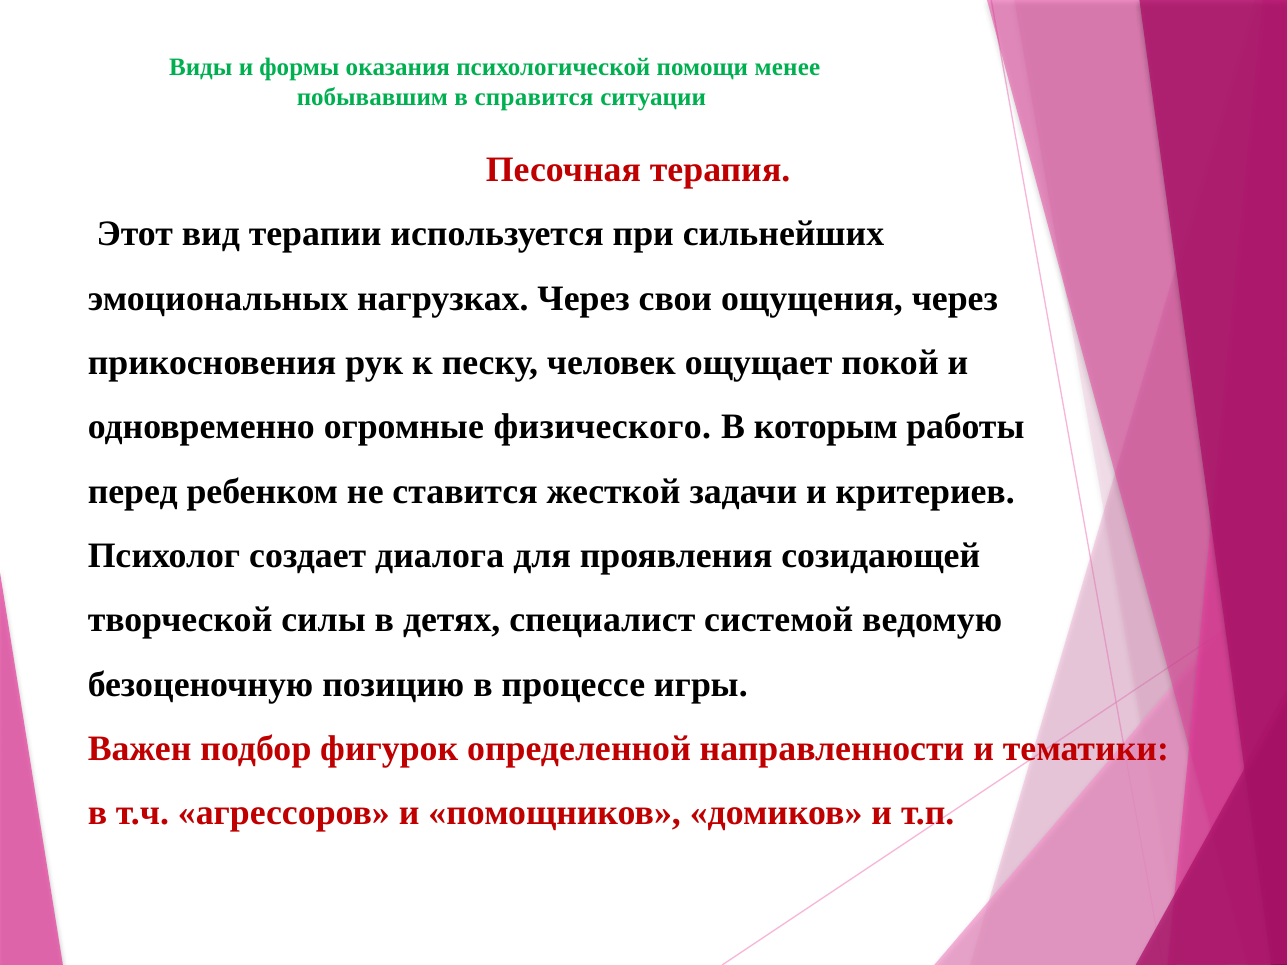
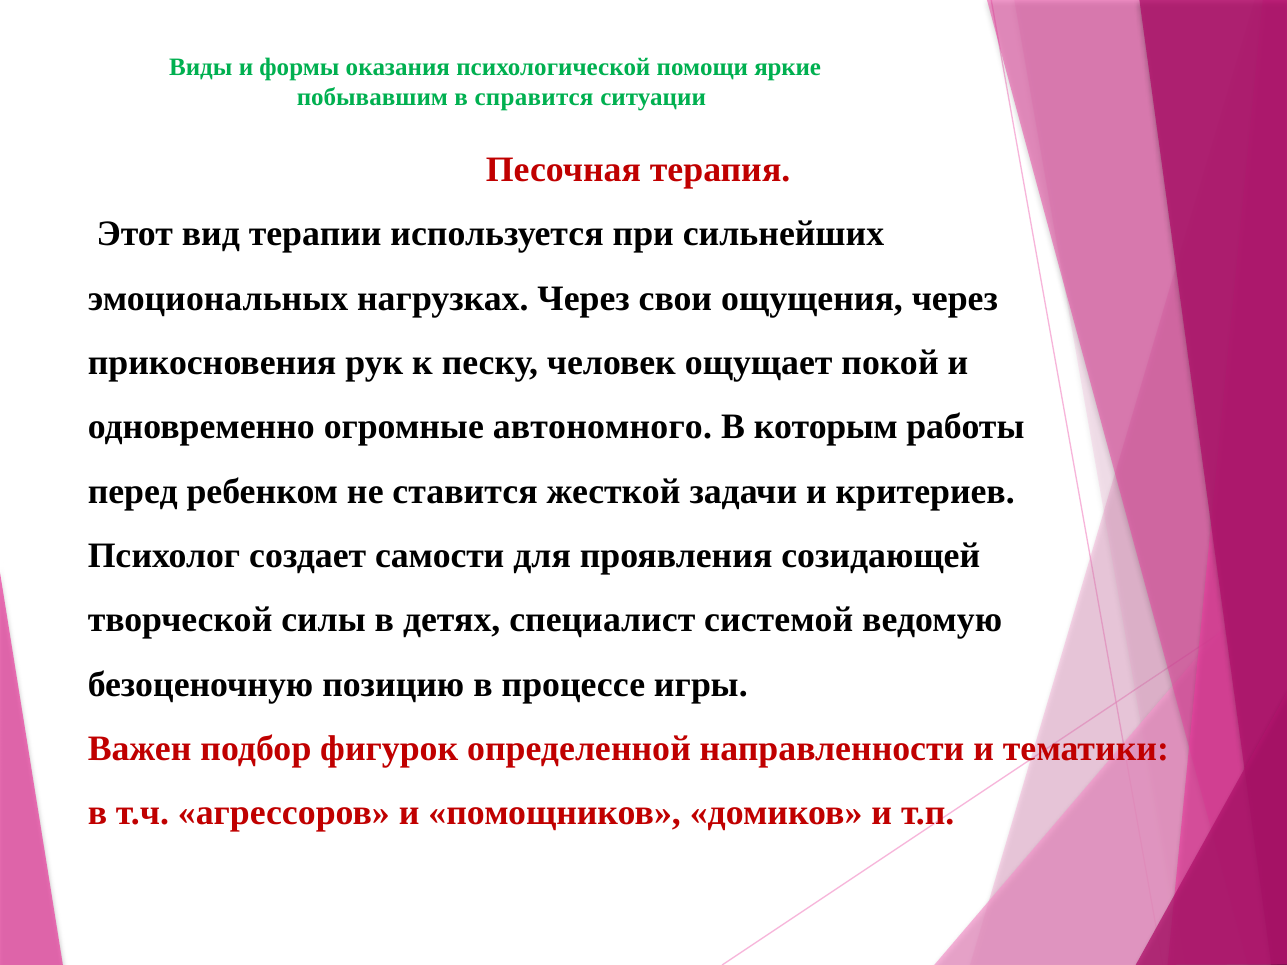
менее: менее -> яркие (788, 67)
физического: физического -> автономного (602, 427)
диалога: диалога -> самости (440, 556)
